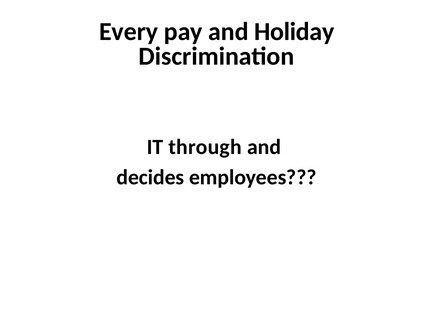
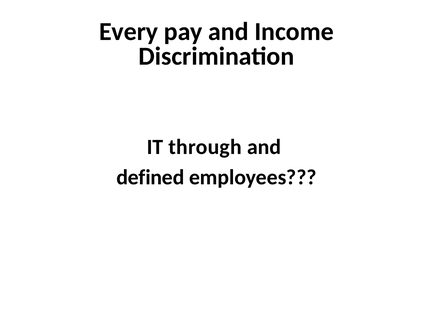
Holiday: Holiday -> Income (294, 32)
decides: decides -> defined (150, 177)
